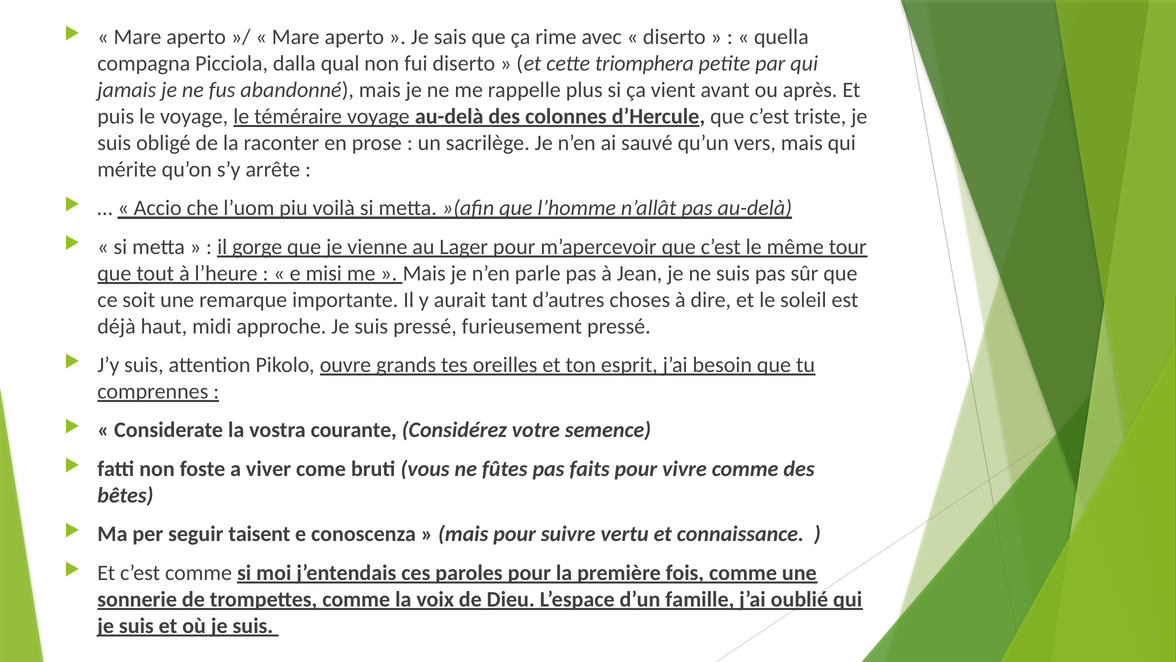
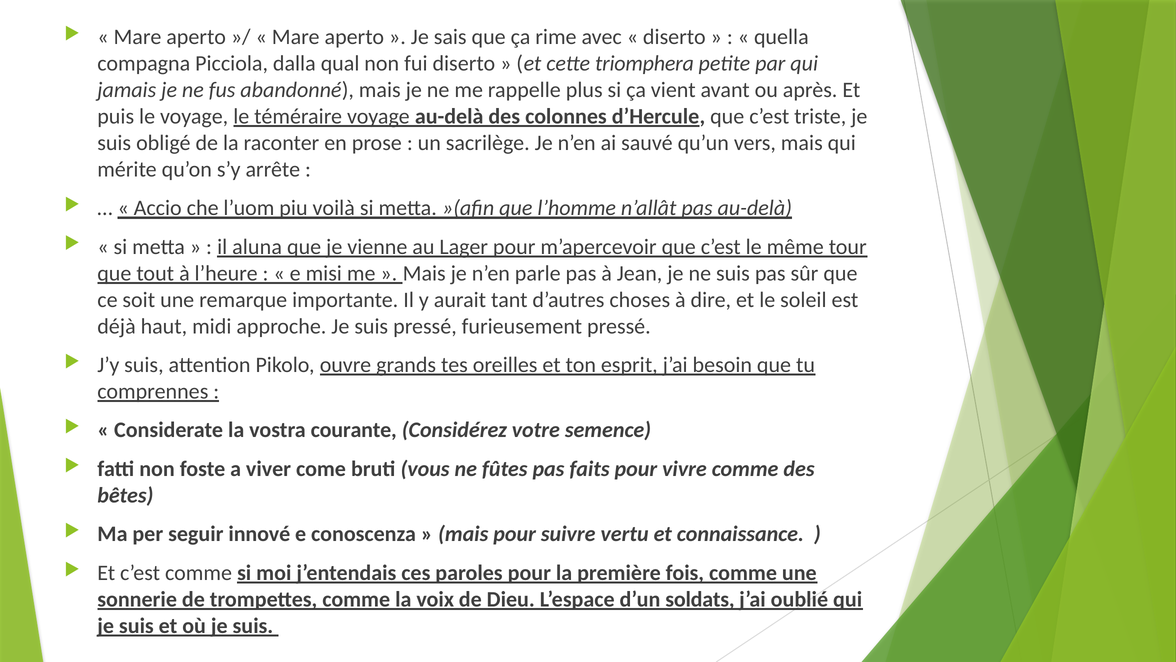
gorge: gorge -> aluna (257, 247)
taisent: taisent -> innové (259, 534)
famille: famille -> soldats (700, 599)
